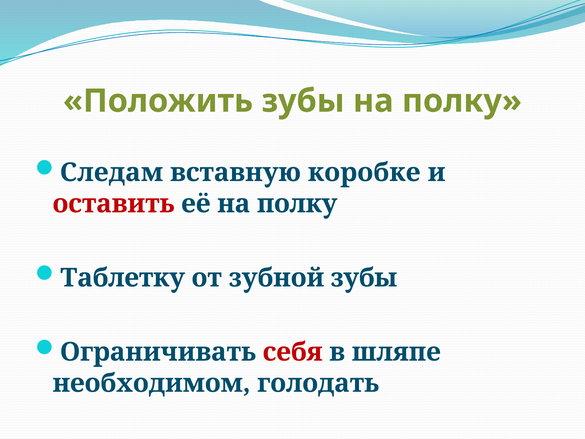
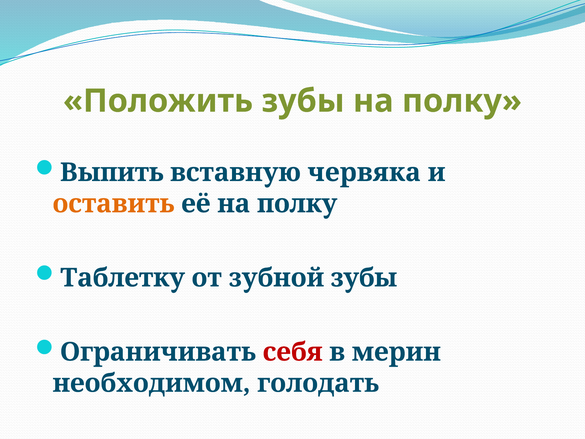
Следам: Следам -> Выпить (112, 172)
коробке: коробке -> червяка (364, 172)
оставить colour: red -> orange (114, 204)
шляпе: шляпе -> мерин (396, 352)
